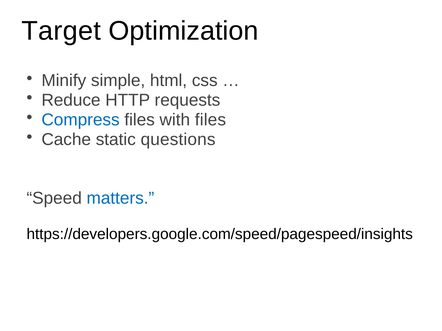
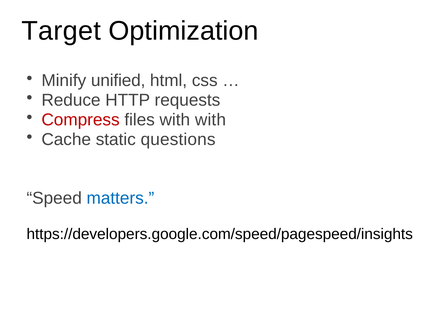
simple: simple -> unified (118, 81)
Compress colour: blue -> red (81, 120)
with files: files -> with (210, 120)
